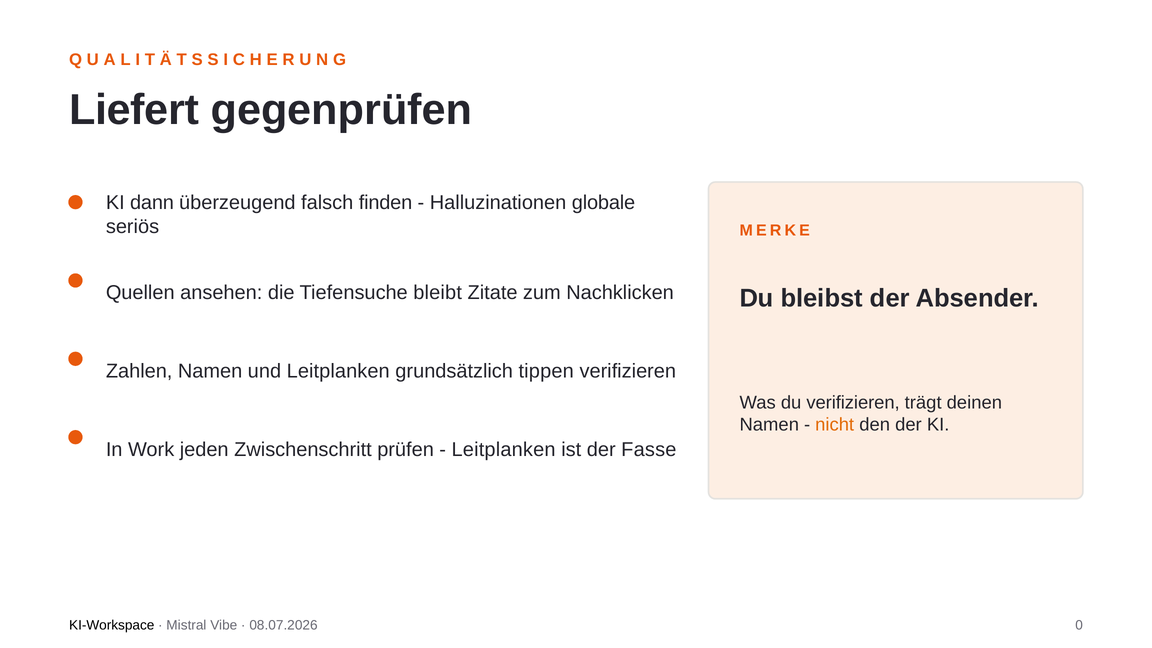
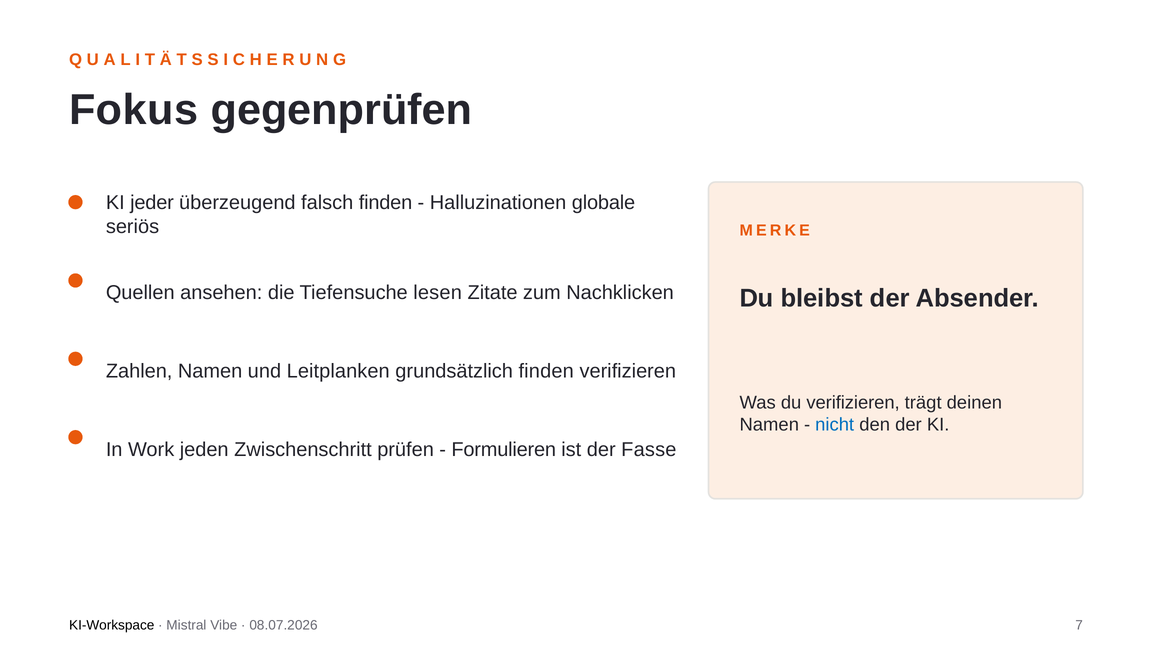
Liefert: Liefert -> Fokus (134, 110)
dann: dann -> jeder (152, 203)
bleibt: bleibt -> lesen (438, 293)
grundsätzlich tippen: tippen -> finden (546, 371)
nicht colour: orange -> blue (835, 425)
Leitplanken: Leitplanken -> Formulieren (504, 450)
0: 0 -> 7 (1079, 625)
